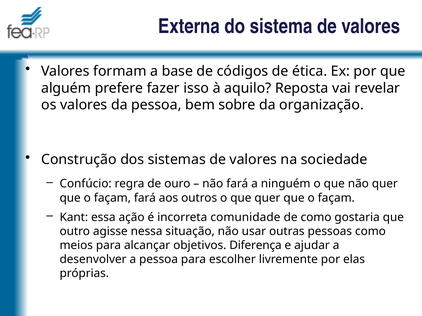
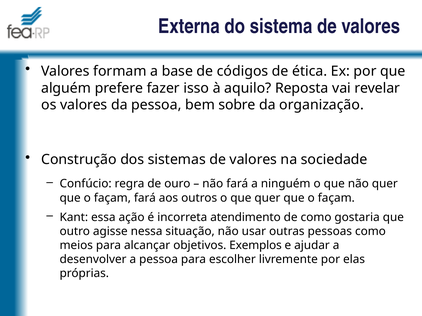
comunidade: comunidade -> atendimento (246, 218)
Diferença: Diferença -> Exemplos (255, 246)
